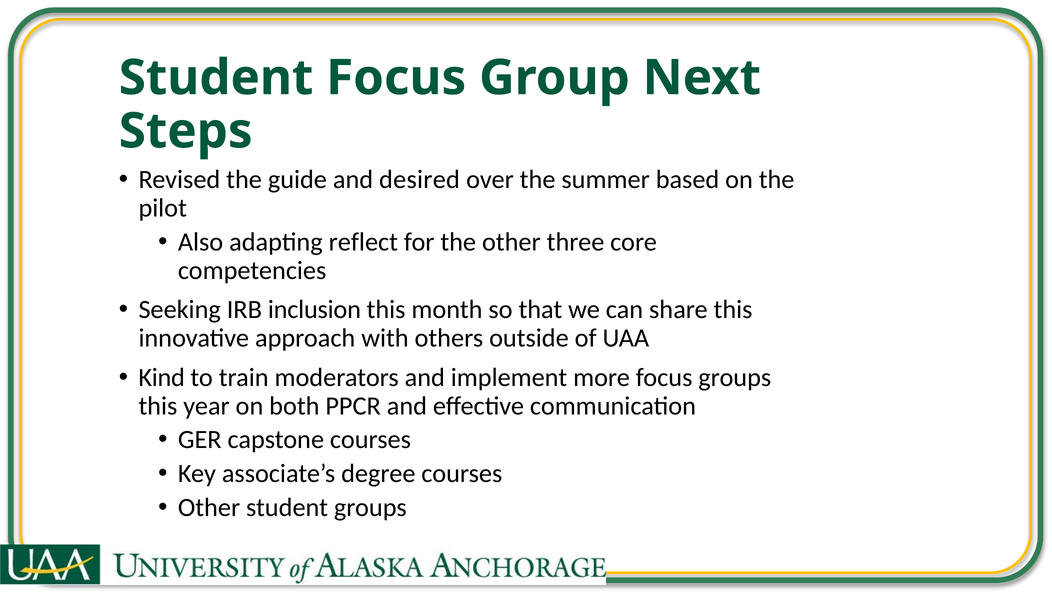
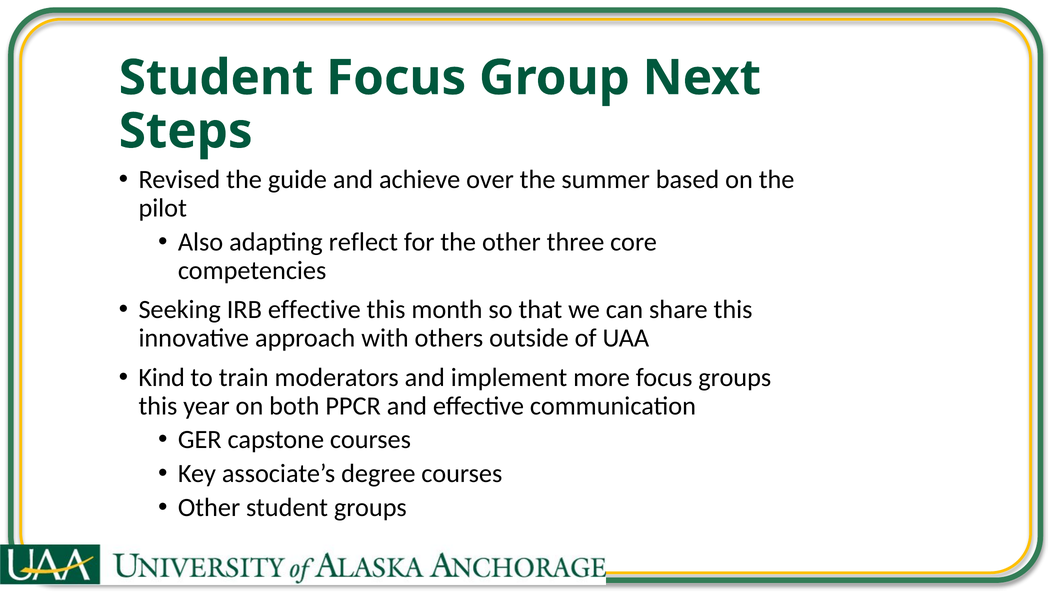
desired: desired -> achieve (420, 180)
IRB inclusion: inclusion -> effective (314, 310)
